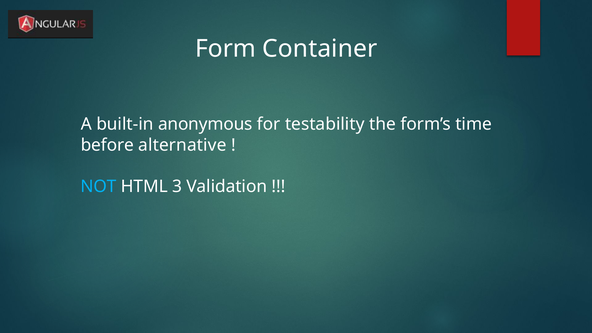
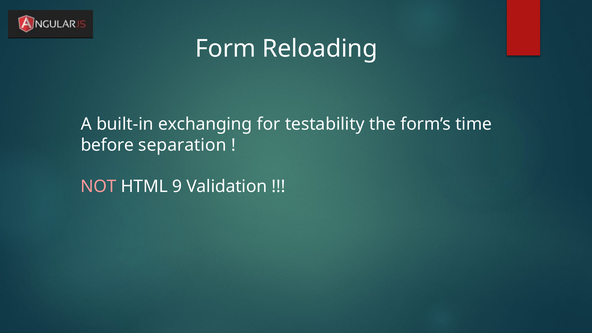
Container: Container -> Reloading (320, 49)
anonymous: anonymous -> exchanging (205, 124)
alternative: alternative -> separation (182, 145)
NOT colour: light blue -> pink (99, 186)
3: 3 -> 9 (177, 186)
